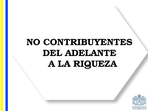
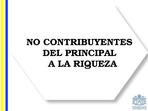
ADELANTE: ADELANTE -> PRINCIPAL (91, 53)
